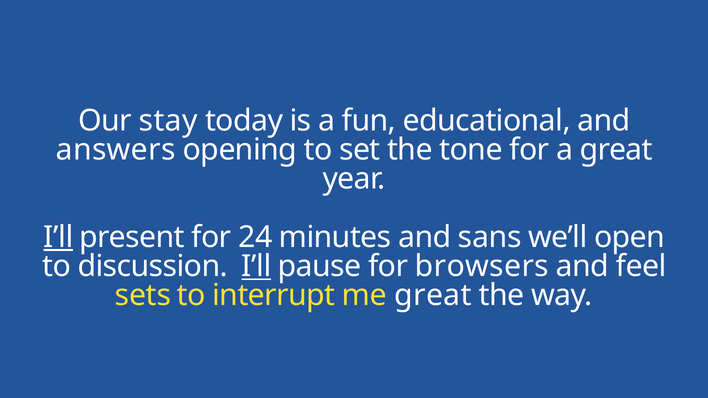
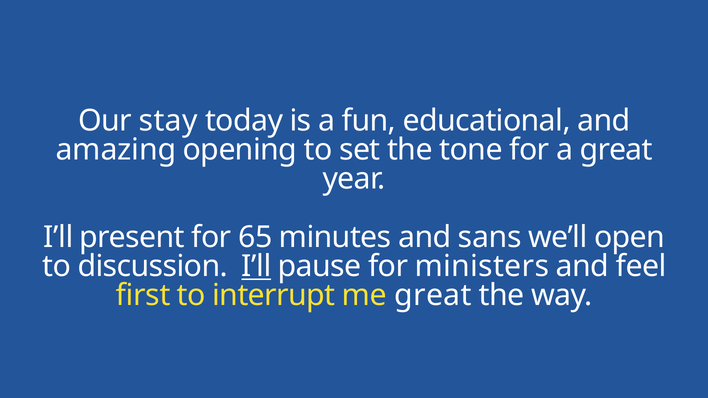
answers: answers -> amazing (116, 150)
I’ll underline: present -> none (58, 237)
24: 24 -> 65 (255, 237)
browsers: browsers -> ministers (482, 266)
sets: sets -> first (143, 295)
